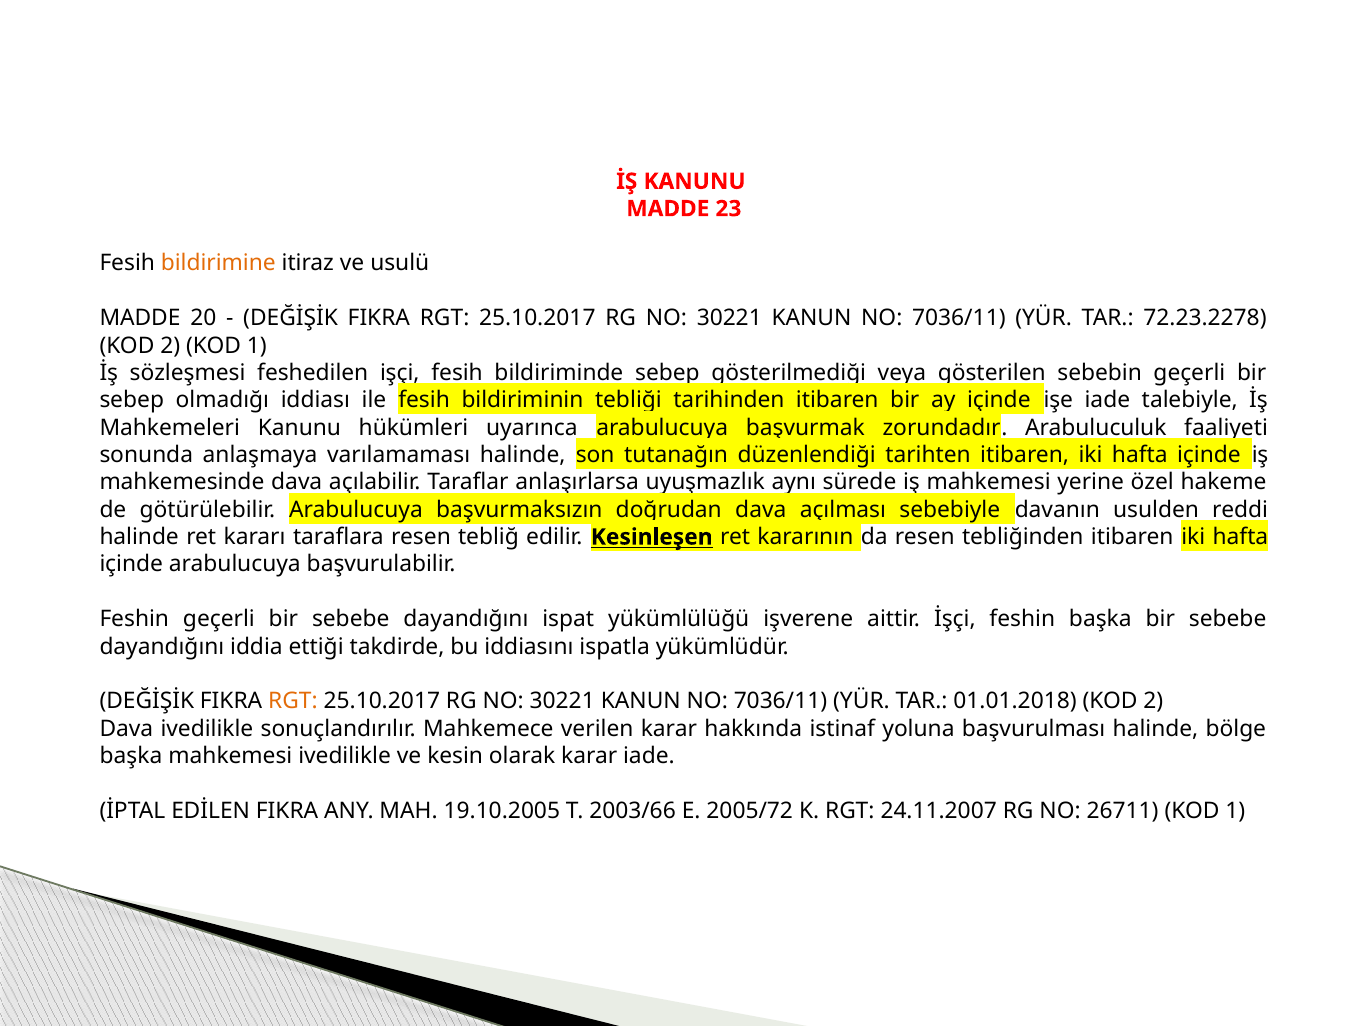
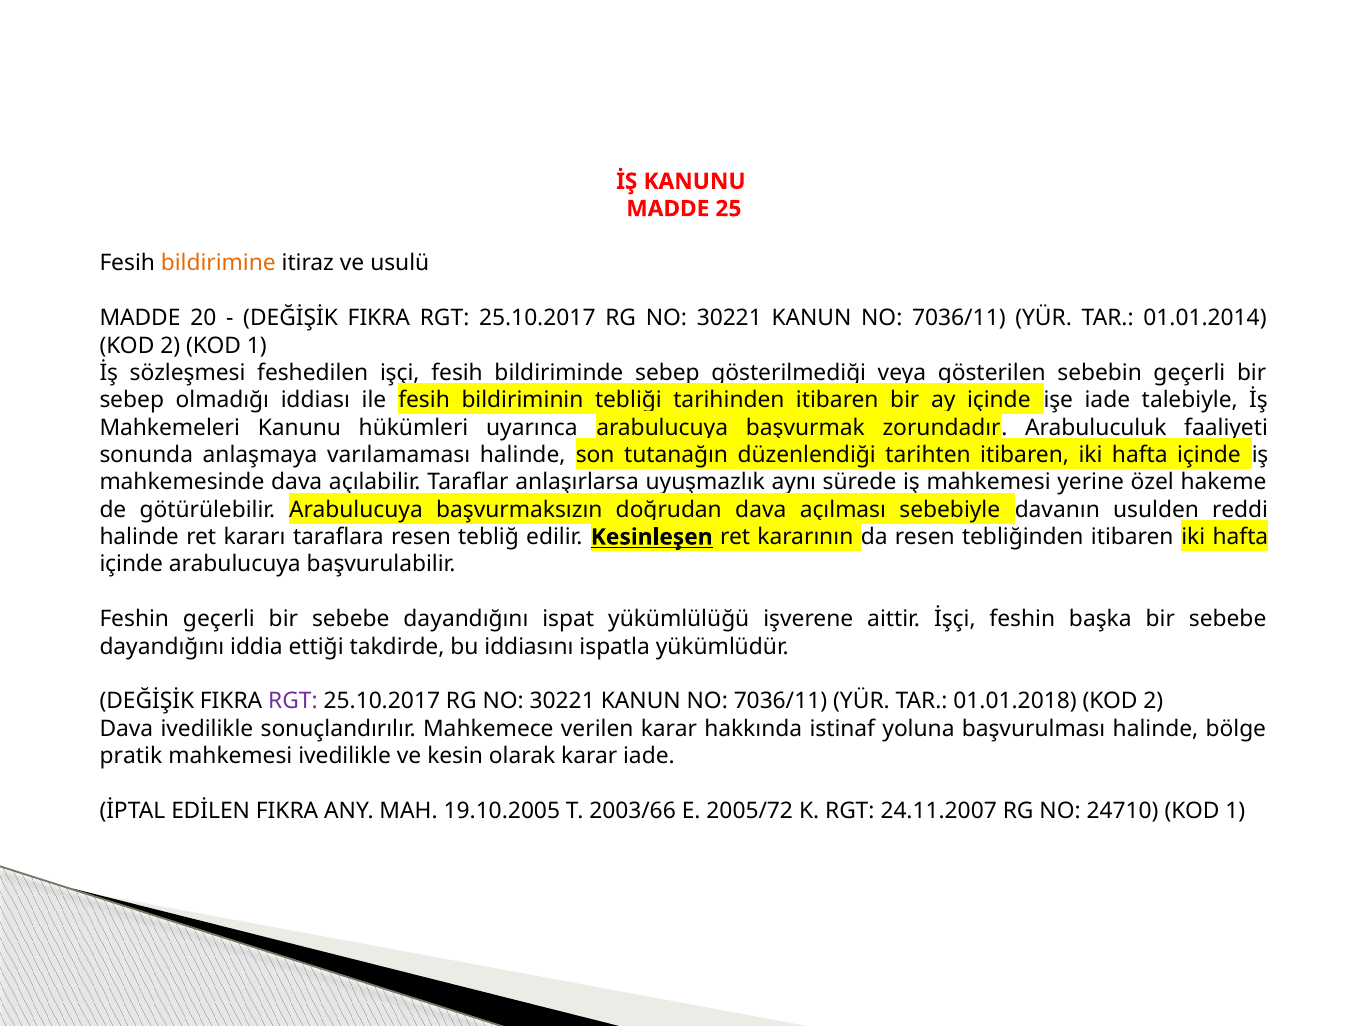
23: 23 -> 25 (728, 209)
72.23.2278: 72.23.2278 -> 01.01.2014 (1205, 318)
RGT colour: orange -> purple (293, 701)
başka: başka -> pratik (131, 756)
26711: 26711 -> 24710 (1123, 811)
